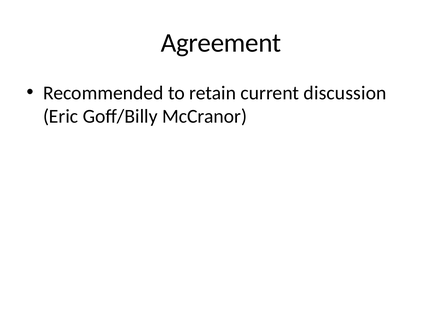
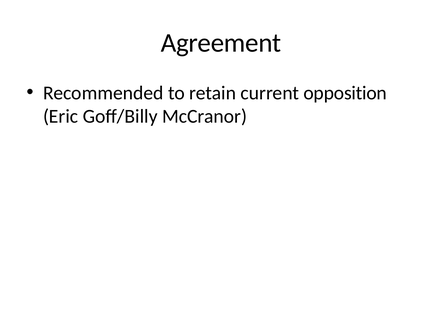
discussion: discussion -> opposition (345, 93)
